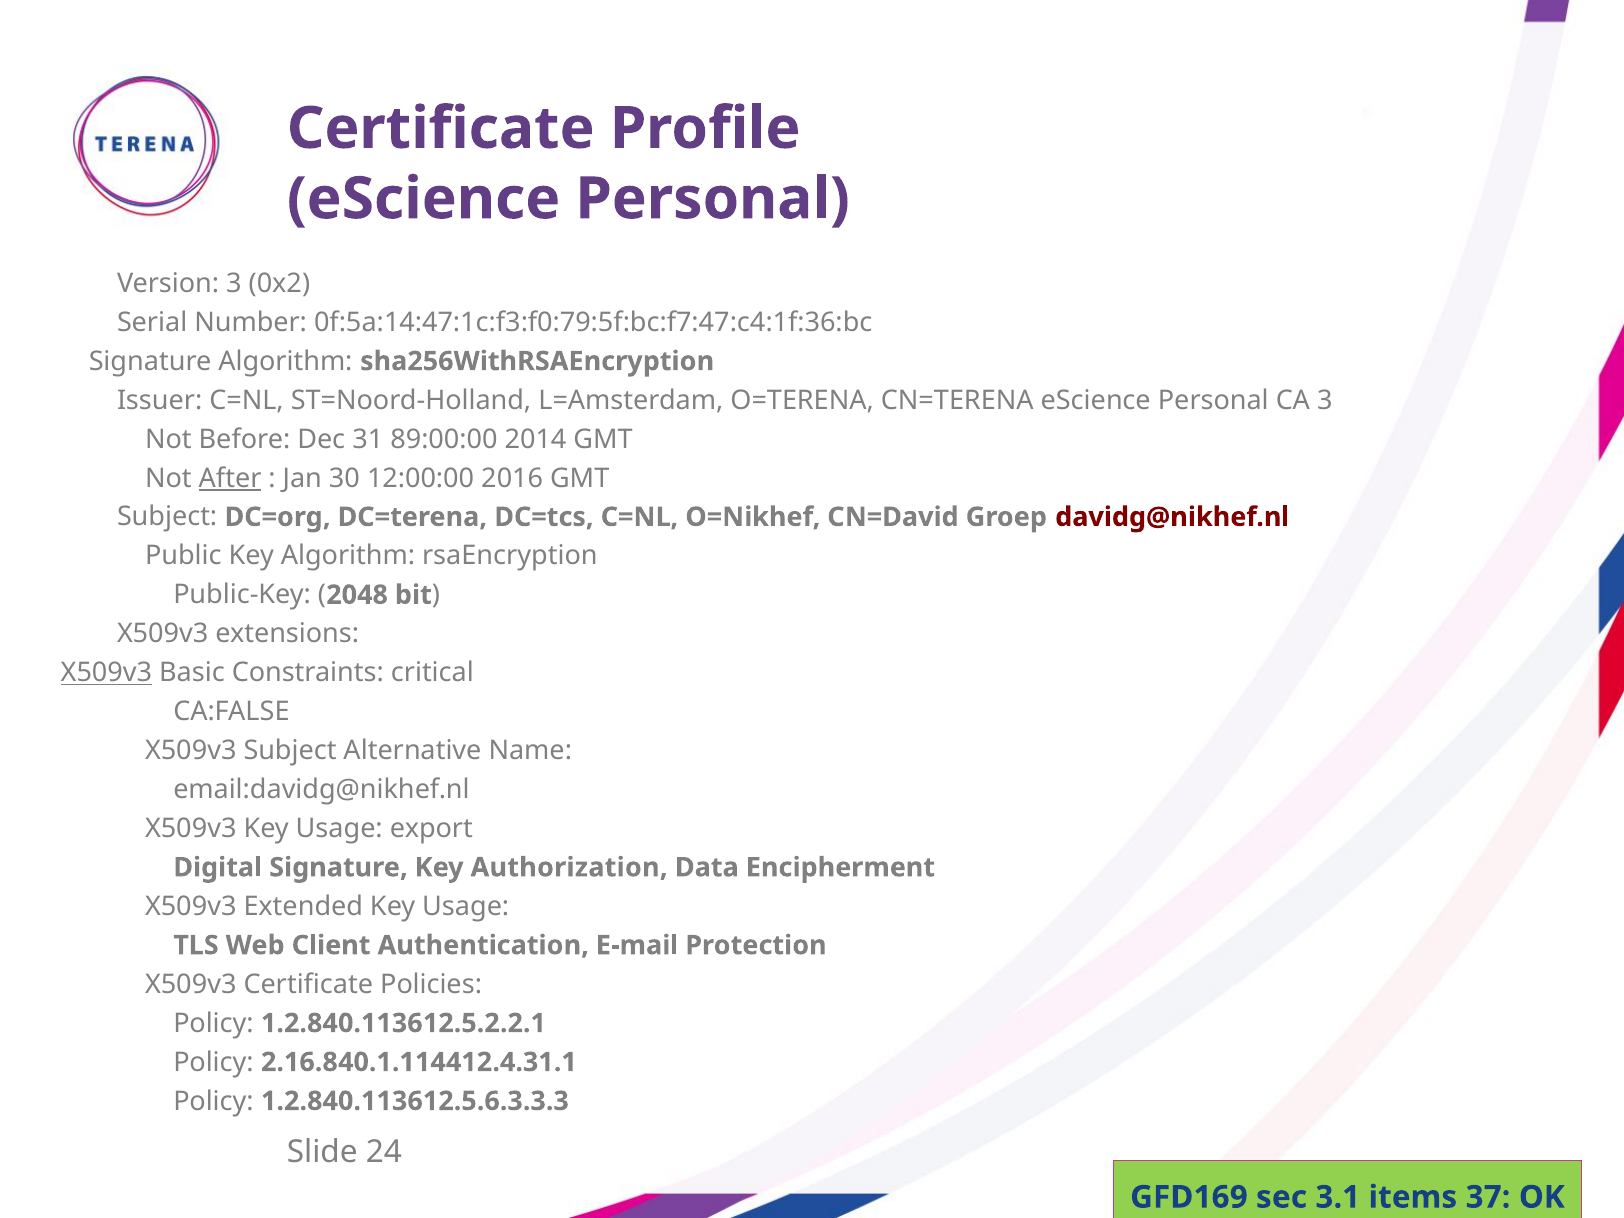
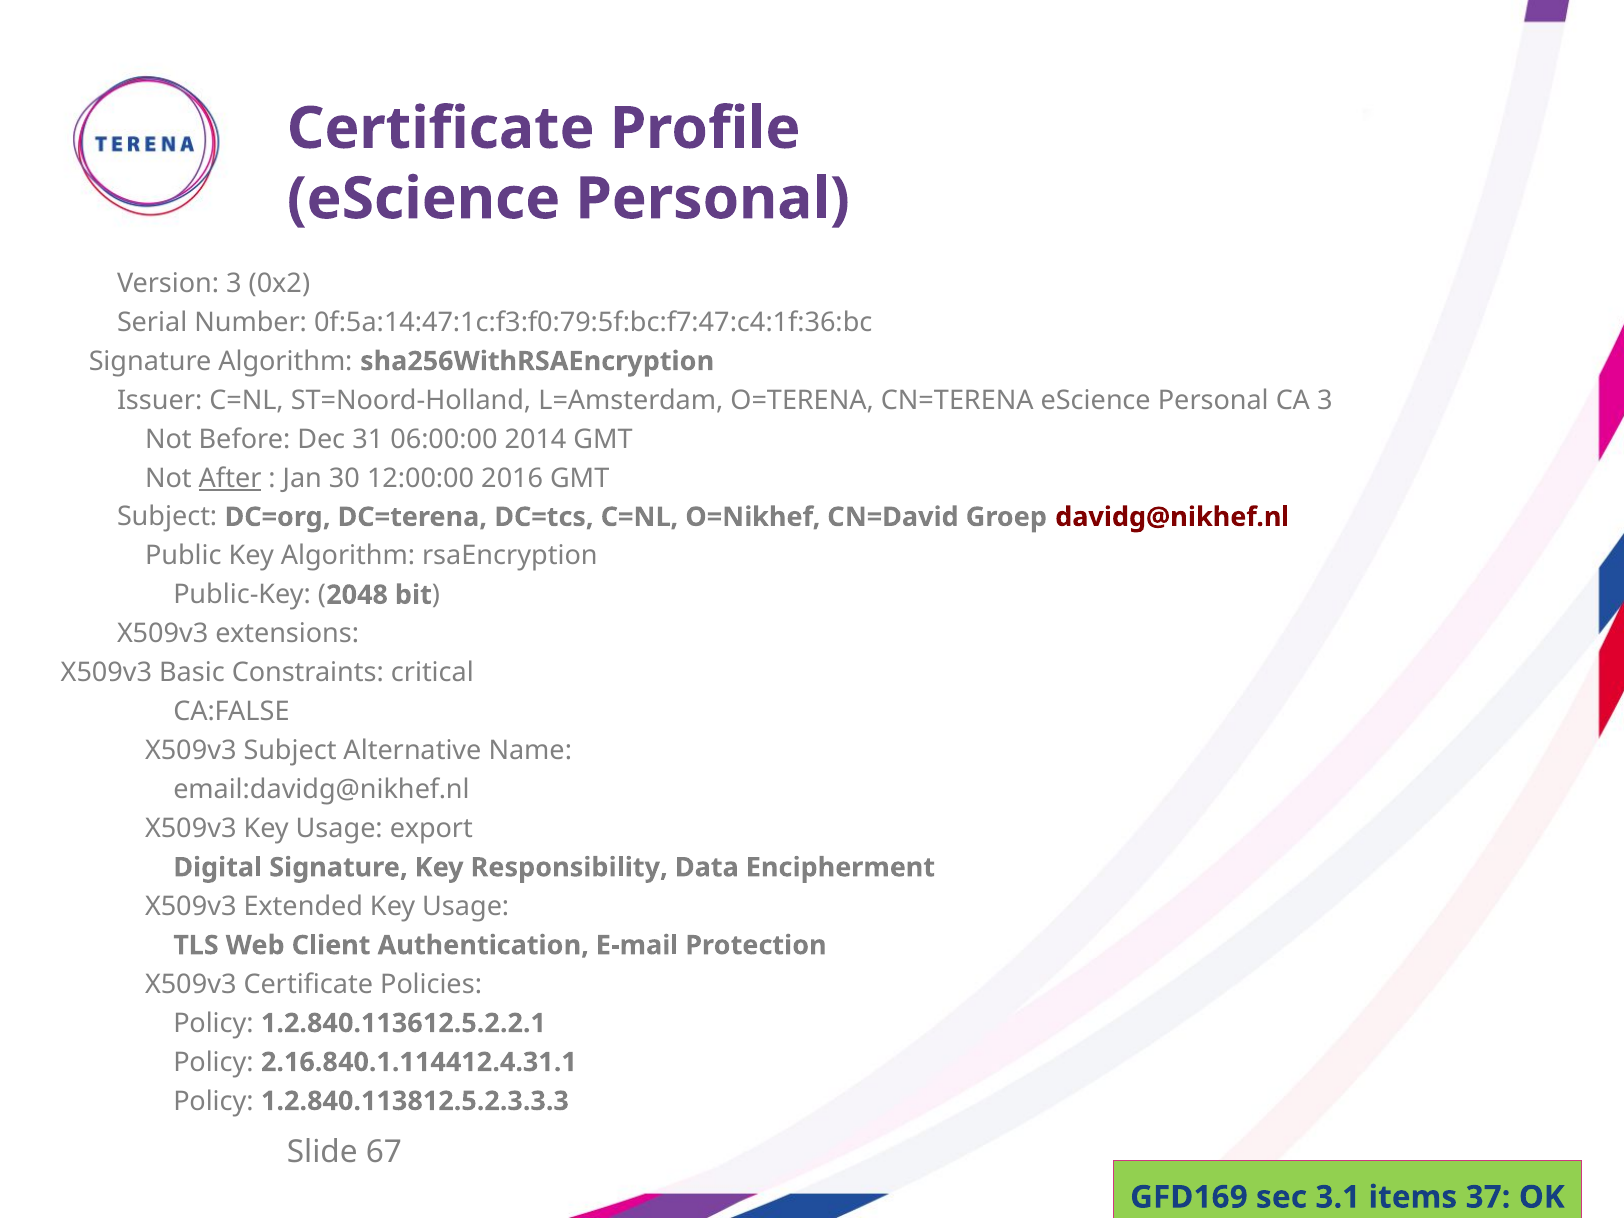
89:00:00: 89:00:00 -> 06:00:00 (444, 439)
X509v3 underline: present -> none (106, 673)
Authorization: Authorization -> Responsibility (569, 867)
1.2.840.113612.5.6.3.3.3: 1.2.840.113612.5.6.3.3.3 -> 1.2.840.113812.5.2.3.3.3 (415, 1101)
24: 24 -> 67 (384, 1153)
